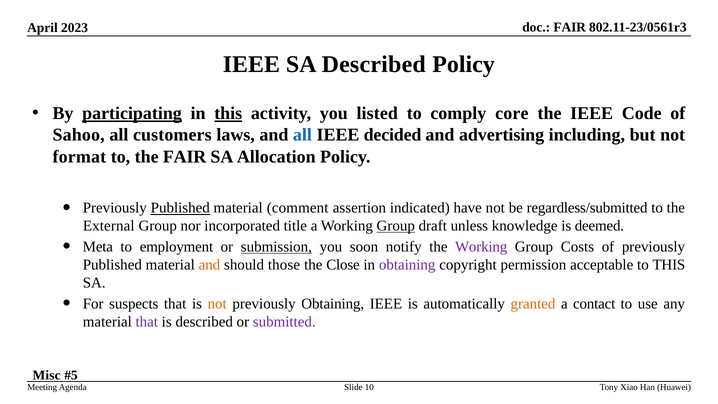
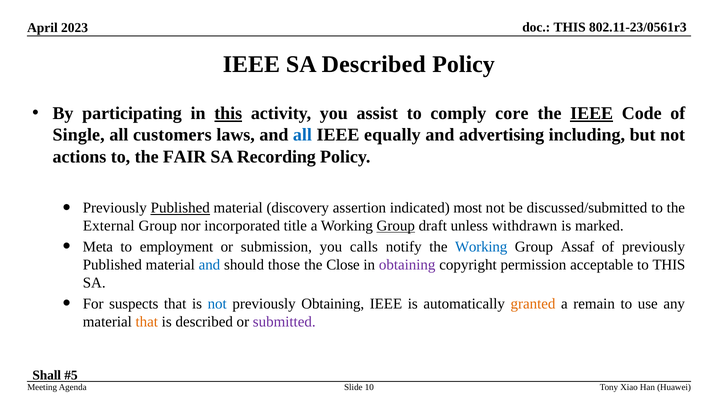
FAIR: FAIR -> THIS (570, 27)
participating underline: present -> none (132, 113)
listed: listed -> assist (377, 113)
IEEE underline: none -> present (592, 113)
Sahoo: Sahoo -> Single (79, 135)
decided: decided -> equally (392, 135)
format: format -> actions (79, 157)
Allocation: Allocation -> Recording (276, 157)
comment: comment -> discovery (298, 208)
have: have -> most (468, 208)
regardless/submitted: regardless/submitted -> discussed/submitted (587, 208)
knowledge: knowledge -> withdrawn (525, 226)
deemed: deemed -> marked (599, 226)
submission underline: present -> none (276, 247)
soon: soon -> calls (364, 247)
Working colour: purple -> blue (481, 247)
Costs: Costs -> Assaf (578, 247)
and colour: orange -> blue (209, 265)
not colour: orange -> blue (217, 304)
contact: contact -> remain (594, 304)
that colour: purple -> orange (147, 322)
Misc: Misc -> Shall (47, 375)
